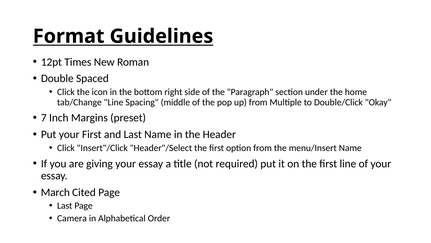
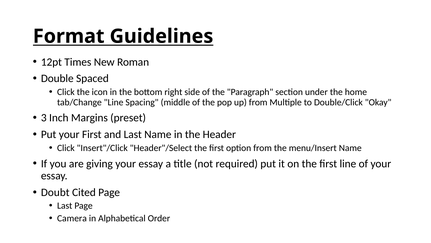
7: 7 -> 3 (44, 118)
March: March -> Doubt (55, 192)
